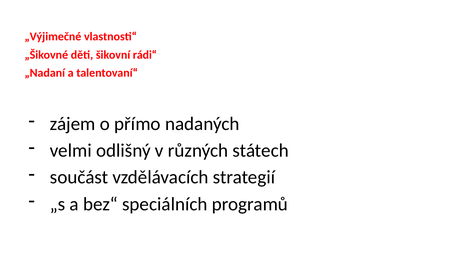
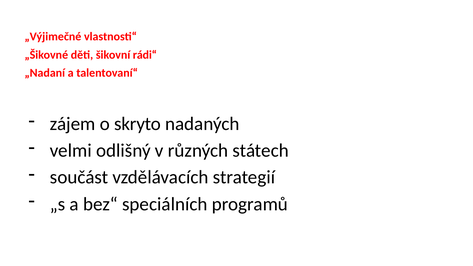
přímo: přímo -> skryto (138, 124)
